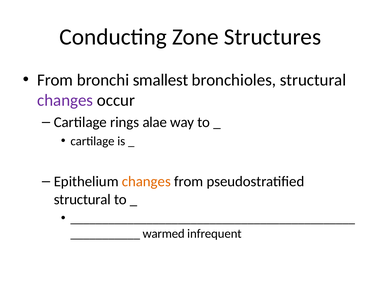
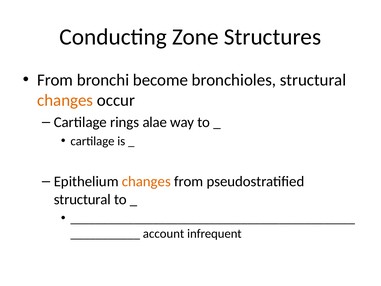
smallest: smallest -> become (160, 80)
changes colour: purple -> orange (65, 100)
warmed: warmed -> account (164, 233)
